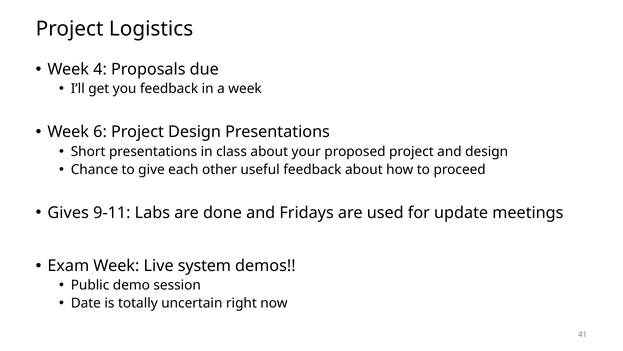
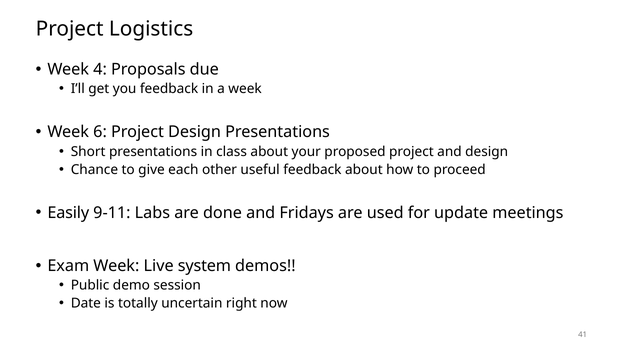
Gives: Gives -> Easily (68, 212)
